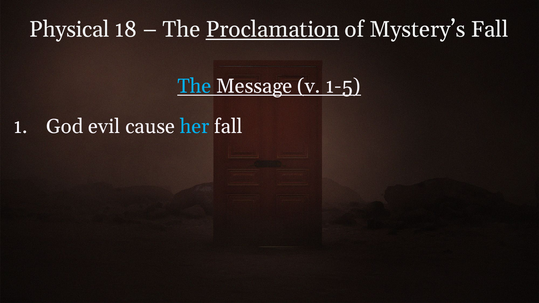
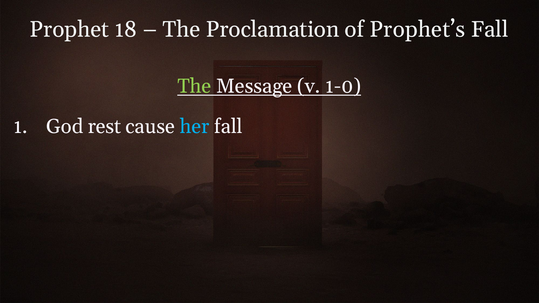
Physical: Physical -> Prophet (69, 30)
Proclamation underline: present -> none (273, 30)
Mystery’s: Mystery’s -> Prophet’s (417, 30)
The colour: light blue -> light green (194, 86)
1-5: 1-5 -> 1-0 (343, 86)
evil: evil -> rest (104, 127)
